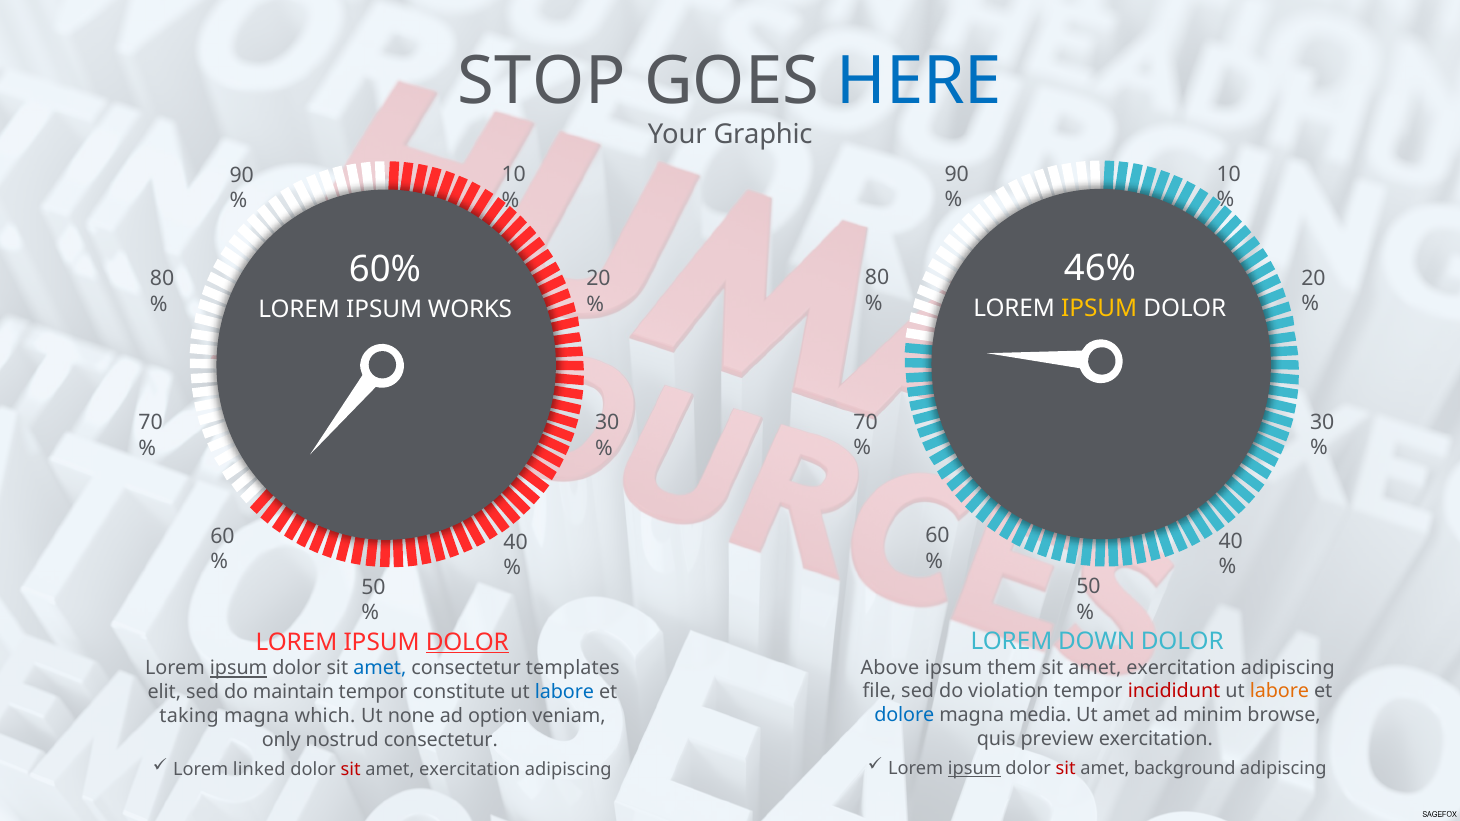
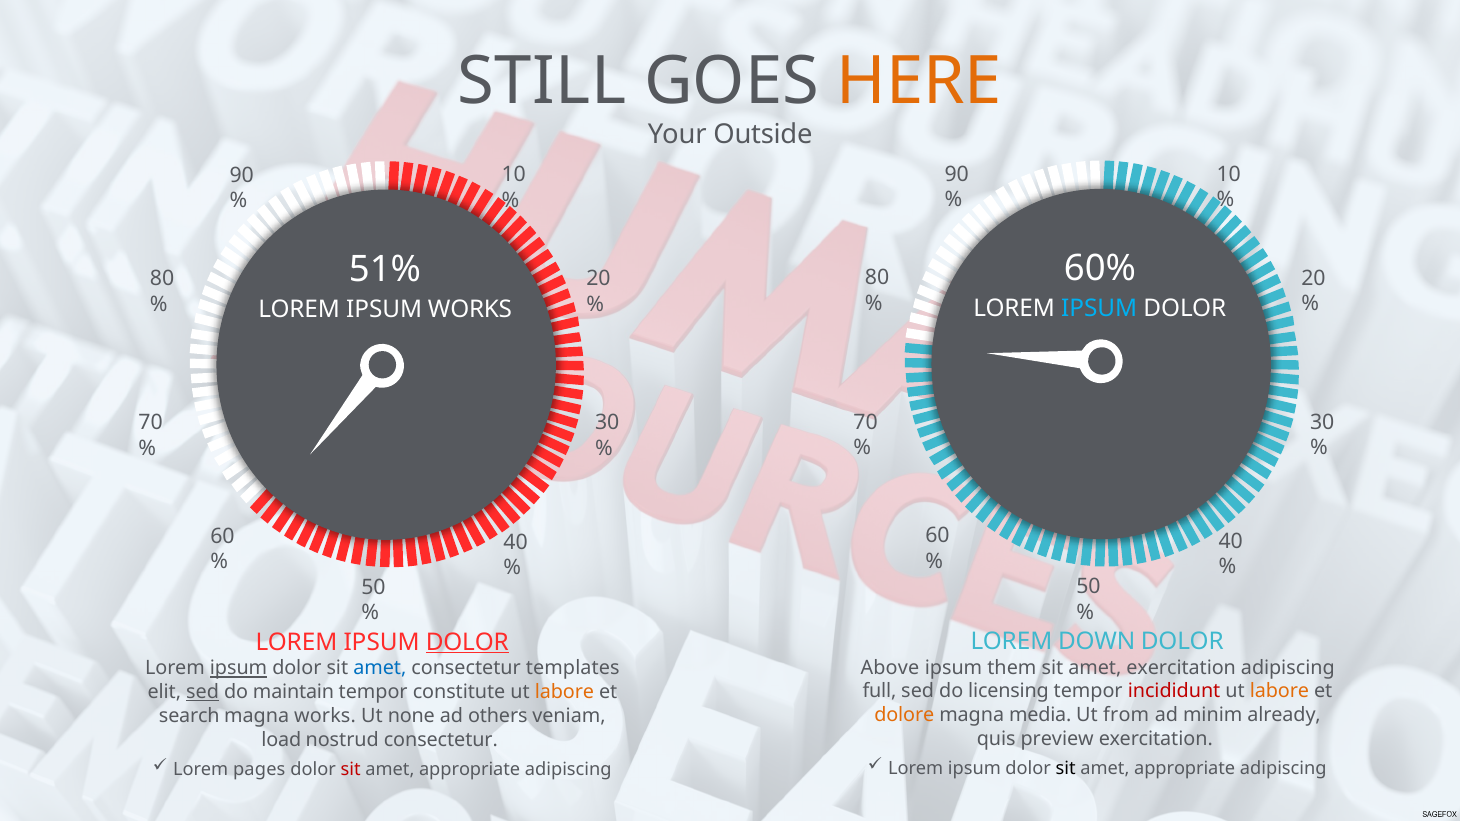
STOP: STOP -> STILL (542, 81)
HERE colour: blue -> orange (919, 81)
Graphic: Graphic -> Outside (763, 135)
46%: 46% -> 60% (1100, 268)
60%: 60% -> 51% (385, 269)
IPSUM colour: yellow -> light blue (1099, 309)
file: file -> full (879, 692)
violation: violation -> licensing (1009, 692)
sed underline: none -> present (203, 692)
labore colour: blue -> orange (564, 692)
dolore colour: blue -> orange (904, 715)
Ut amet: amet -> from (1126, 715)
browse: browse -> already (1284, 715)
taking: taking -> search (189, 716)
magna which: which -> works (325, 716)
option: option -> others (498, 716)
only: only -> load (281, 740)
ipsum underline: present -> none (974, 769)
sit colour: red -> black (1066, 769)
background: background -> appropriate (1185, 769)
linked: linked -> pages (259, 770)
exercitation: exercitation -> appropriate (470, 770)
